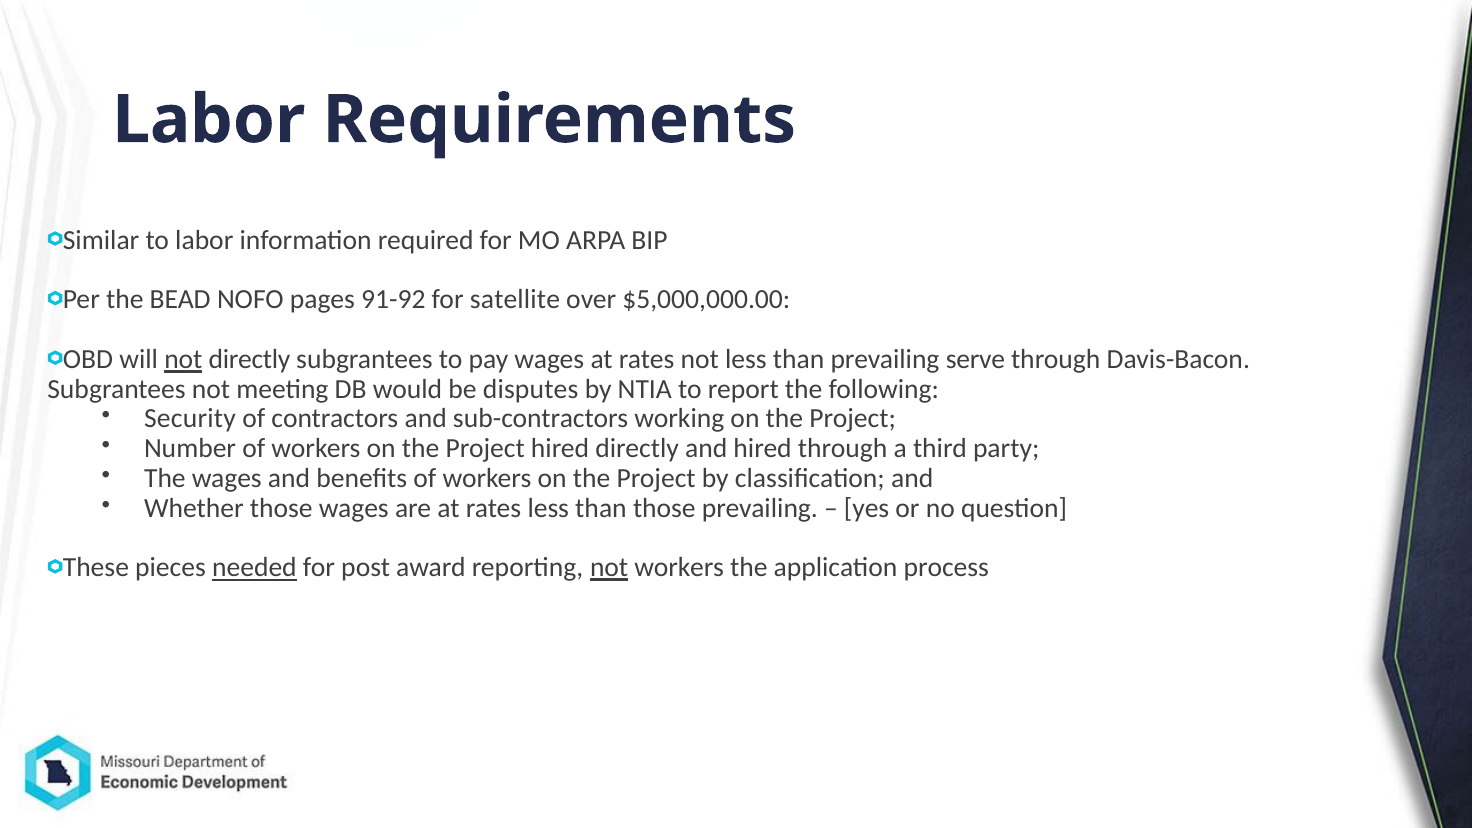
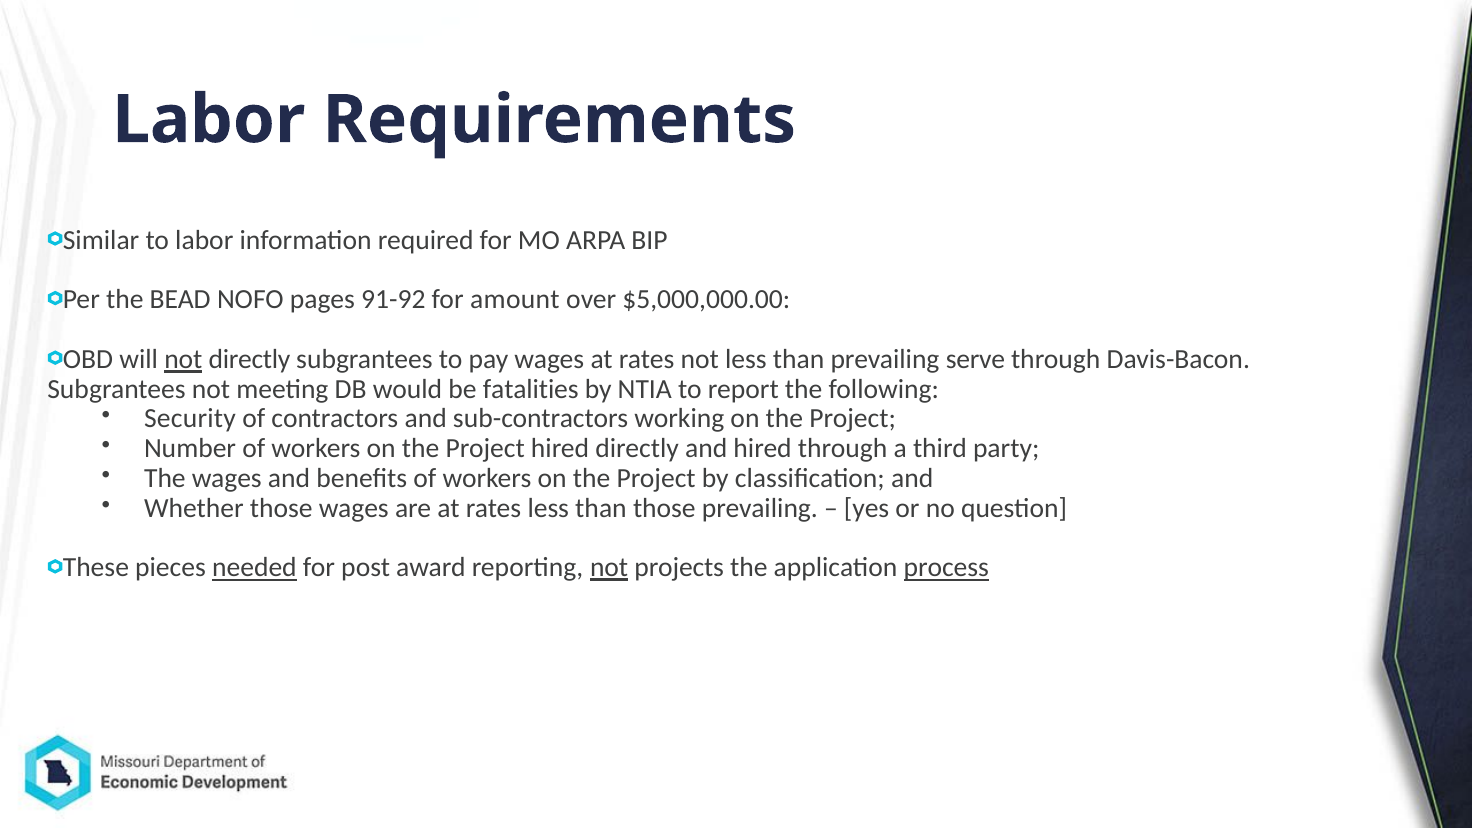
satellite: satellite -> amount (515, 300)
disputes: disputes -> fatalities (531, 389)
not workers: workers -> projects (679, 568)
process underline: none -> present (946, 568)
